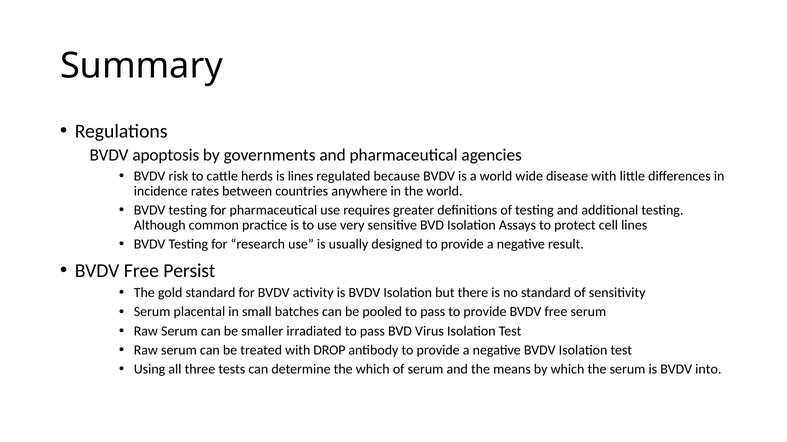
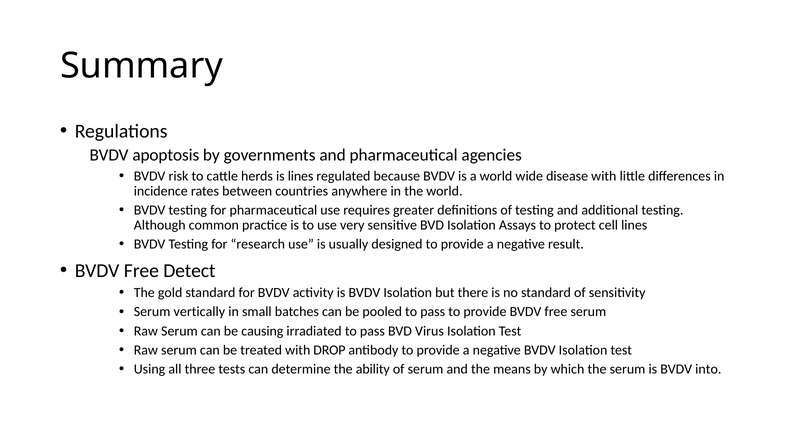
Persist: Persist -> Detect (189, 271)
placental: placental -> vertically (199, 312)
smaller: smaller -> causing (262, 332)
the which: which -> ability (373, 370)
